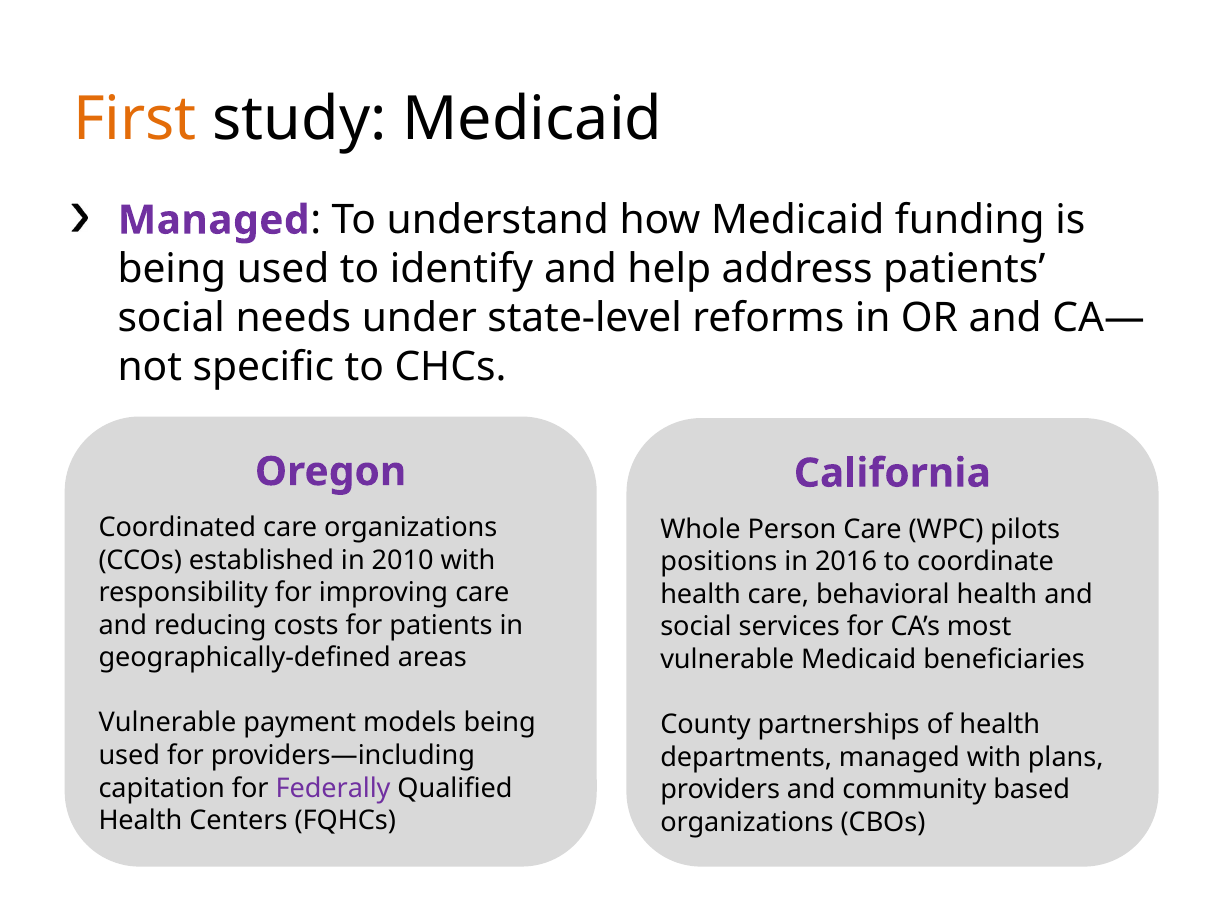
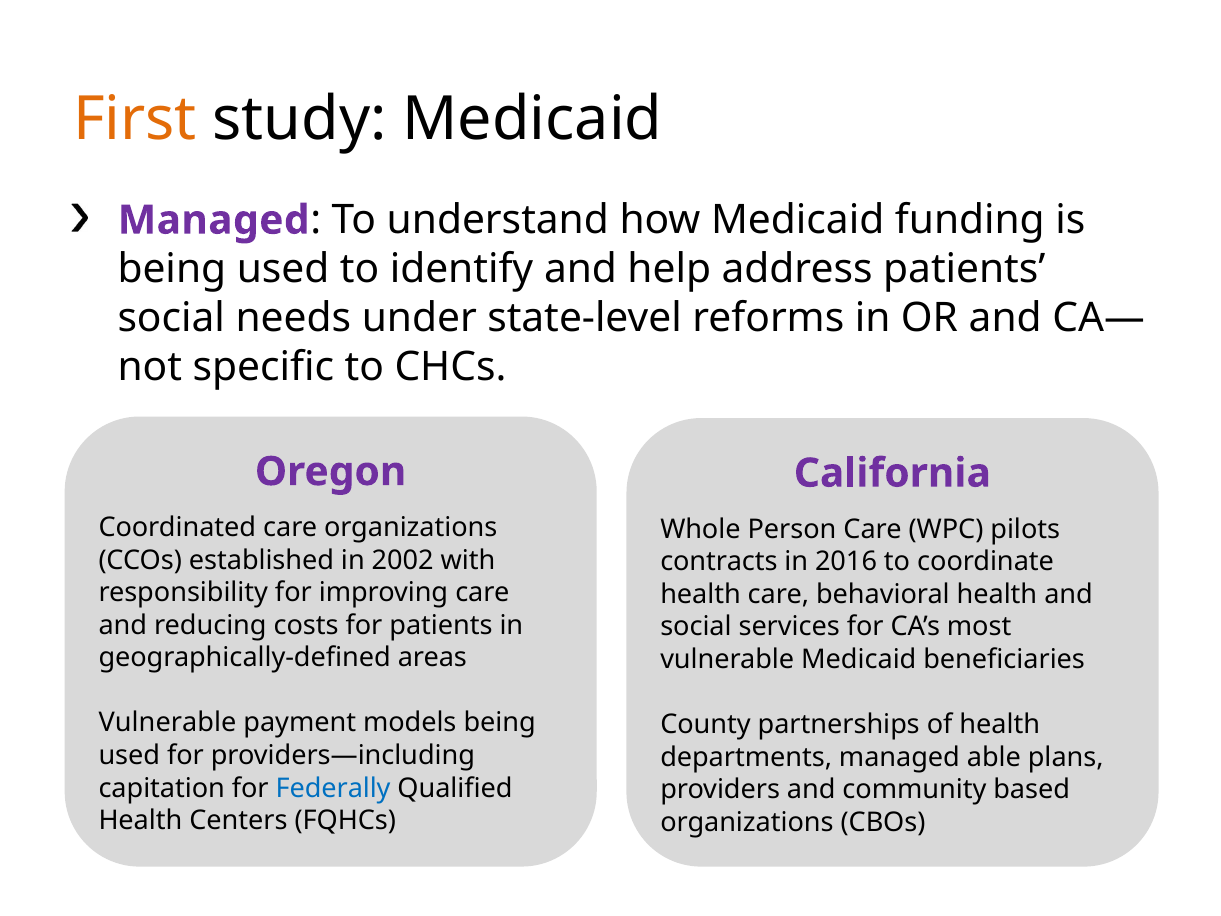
2010: 2010 -> 2002 (403, 560)
positions: positions -> contracts (719, 562)
managed with: with -> able (994, 757)
Federally colour: purple -> blue (333, 788)
